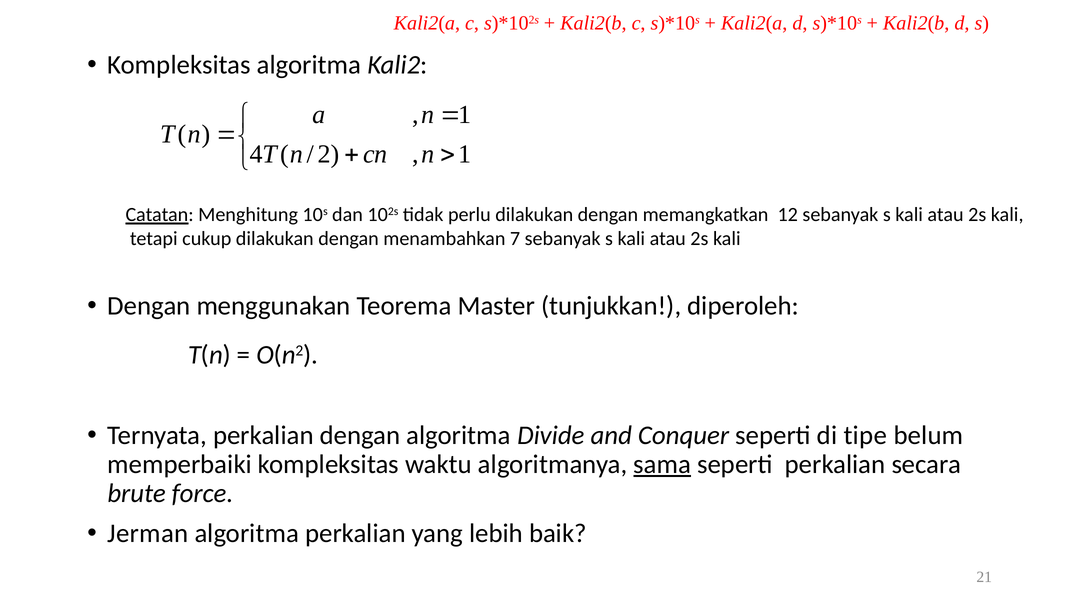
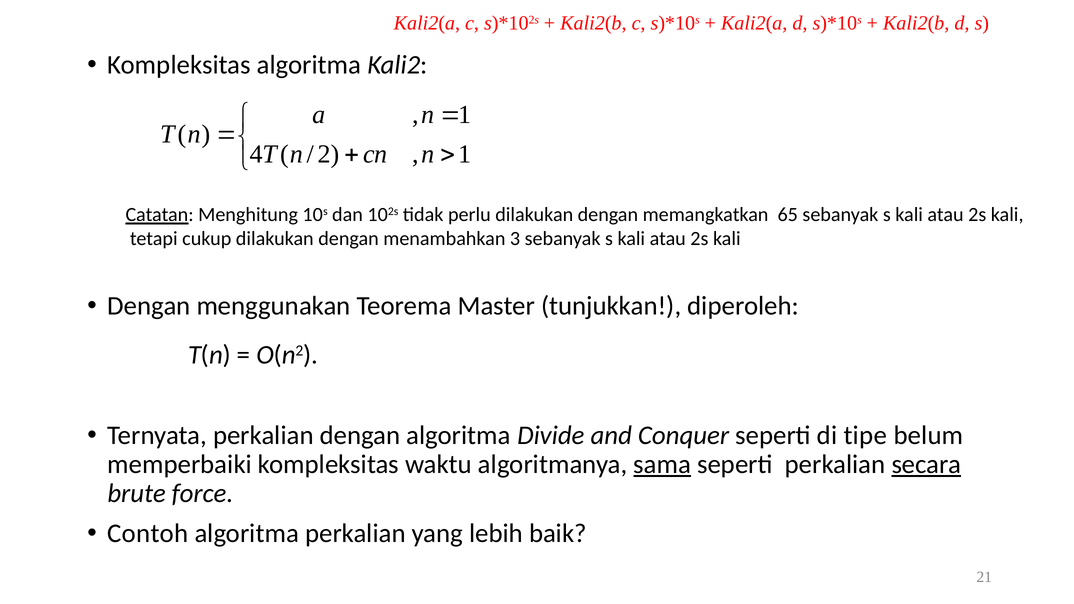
12: 12 -> 65 (788, 215)
7: 7 -> 3 (515, 239)
secara underline: none -> present (926, 465)
Jerman: Jerman -> Contoh (148, 534)
